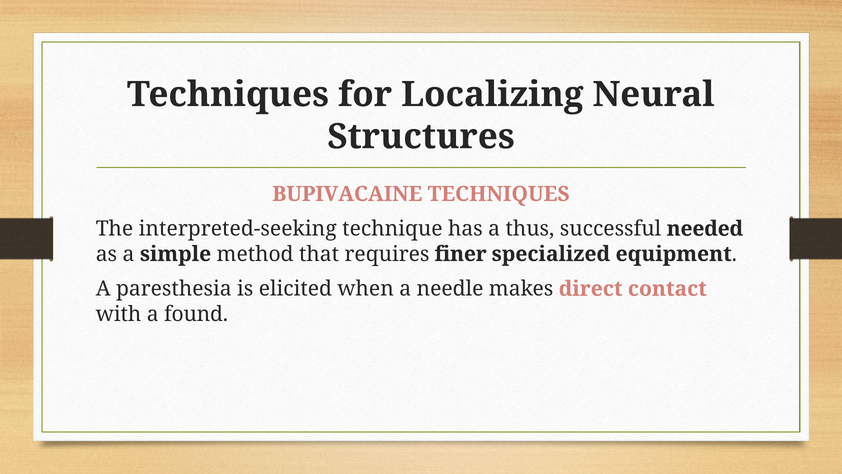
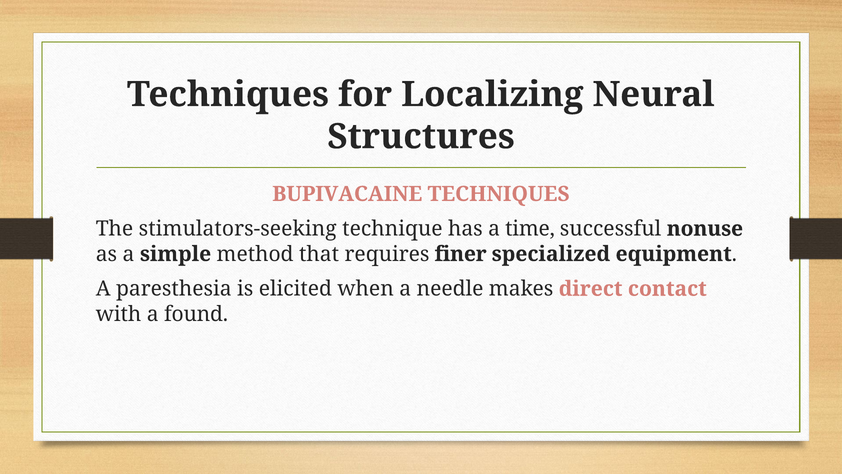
interpreted-seeking: interpreted-seeking -> stimulators-seeking (238, 229)
thus: thus -> time (530, 229)
needed: needed -> nonuse (705, 229)
